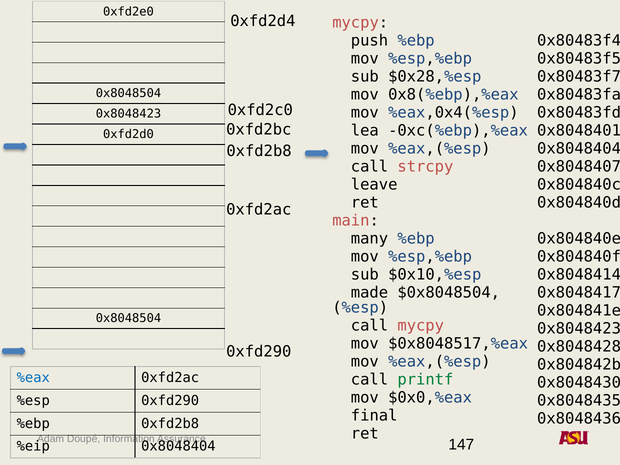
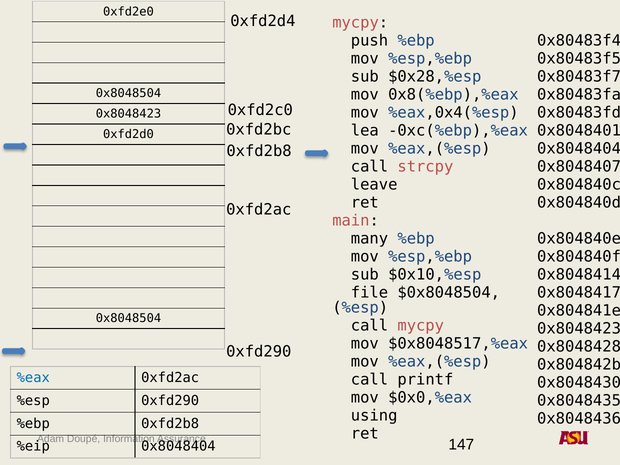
made: made -> file (369, 293)
printf colour: green -> black (425, 379)
final: final -> using (374, 415)
